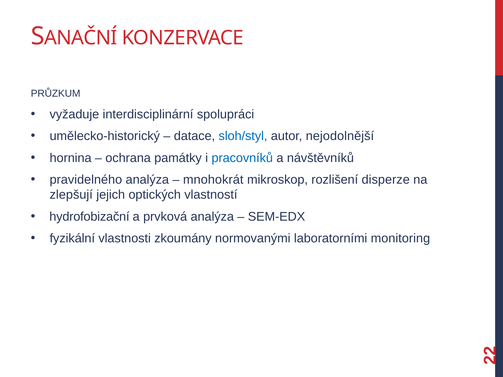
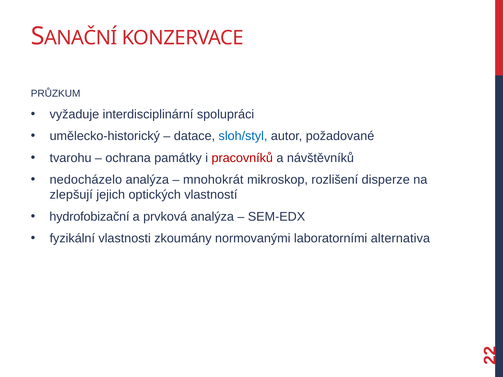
nejodolnější: nejodolnější -> požadované (340, 136)
hornina: hornina -> tvarohu (71, 158)
pracovníků colour: blue -> red (242, 158)
pravidelného: pravidelného -> nedocházelo (86, 180)
monitoring: monitoring -> alternativa (400, 239)
